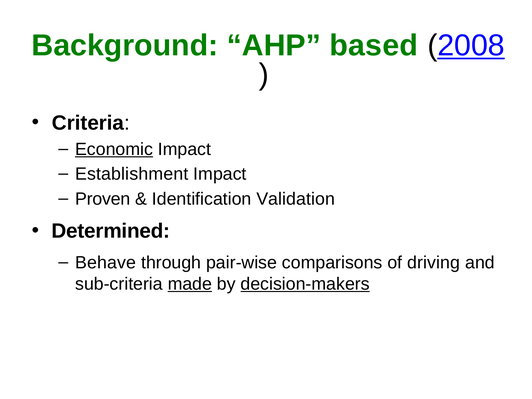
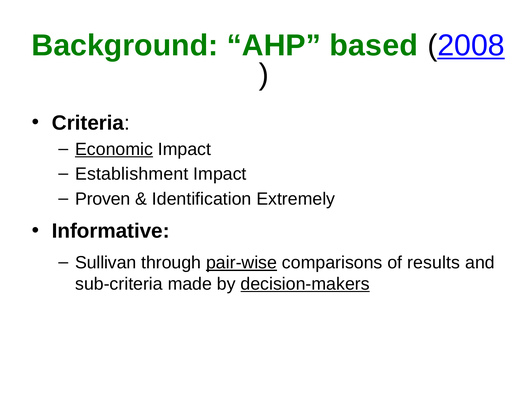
Validation: Validation -> Extremely (296, 199)
Determined: Determined -> Informative (111, 231)
Behave: Behave -> Sullivan (106, 263)
pair-wise underline: none -> present (242, 263)
driving: driving -> results (434, 263)
made underline: present -> none (190, 284)
